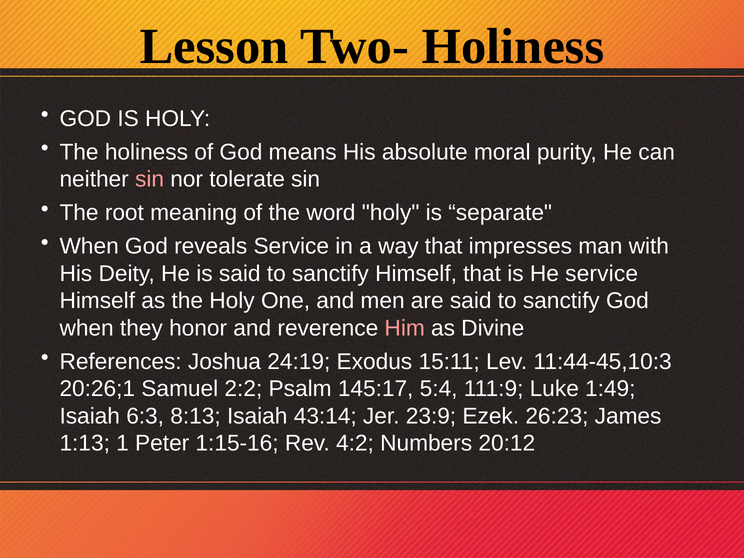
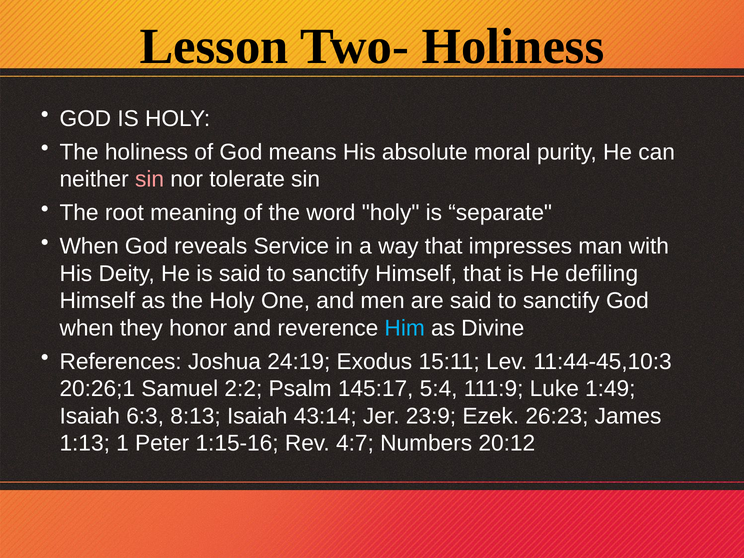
He service: service -> defiling (602, 274)
Him colour: pink -> light blue (405, 328)
4:2: 4:2 -> 4:7 (355, 443)
